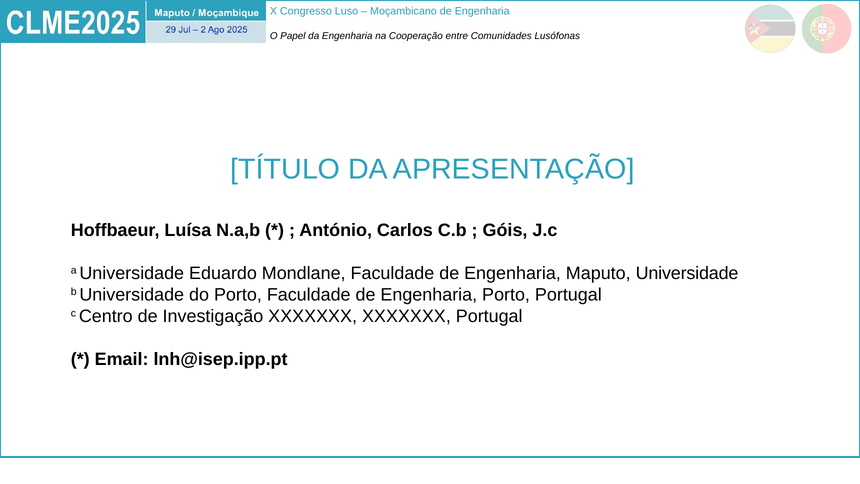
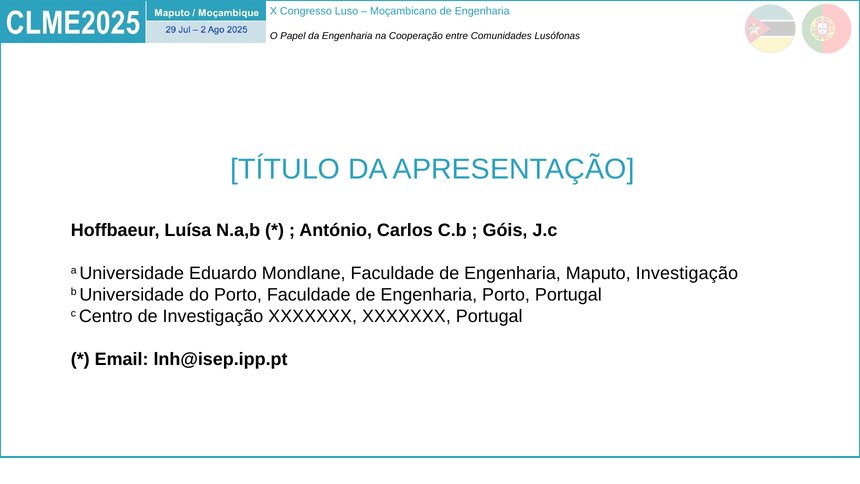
Maputo Universidade: Universidade -> Investigação (687, 273)
